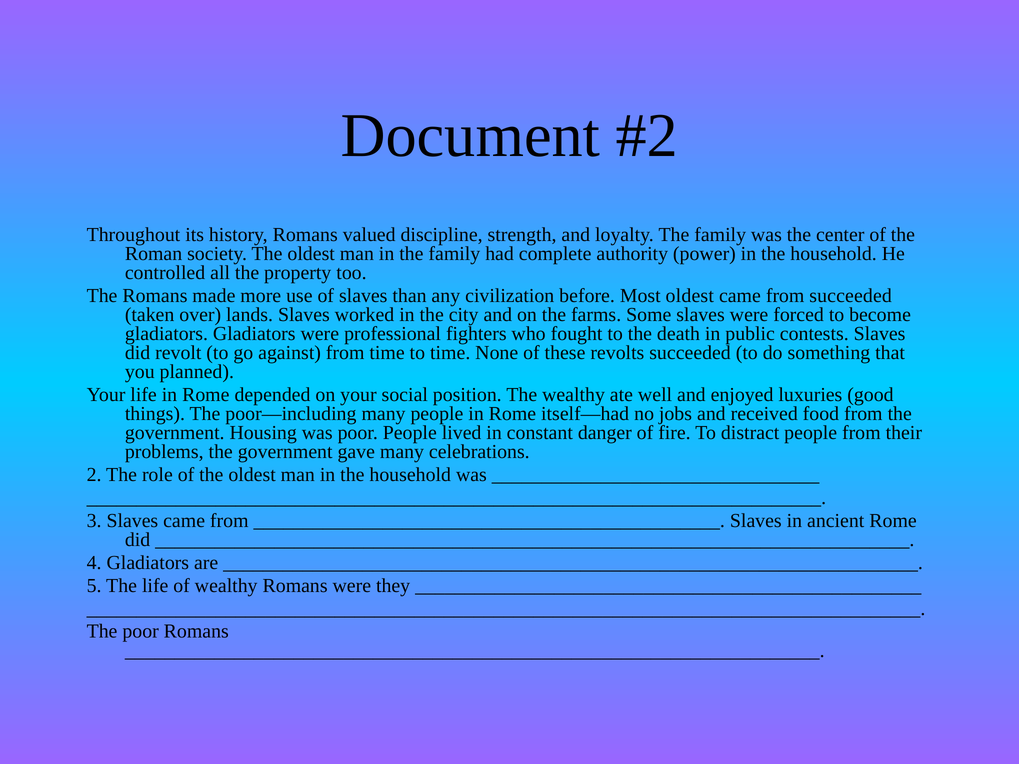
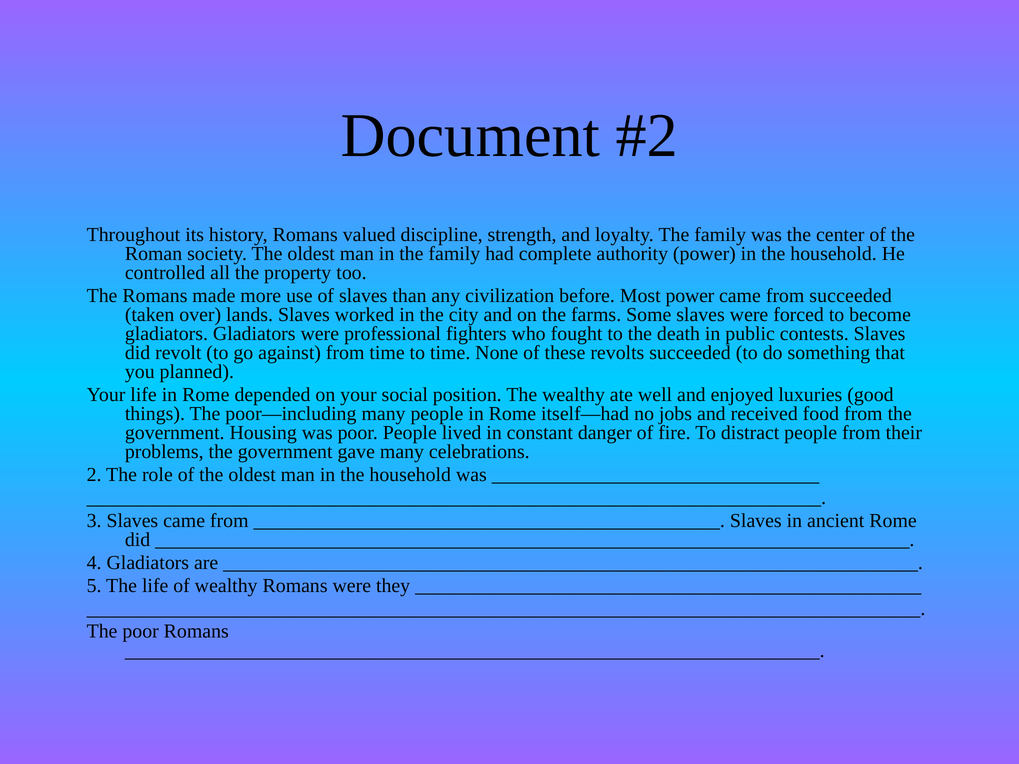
Most oldest: oldest -> power (690, 296)
